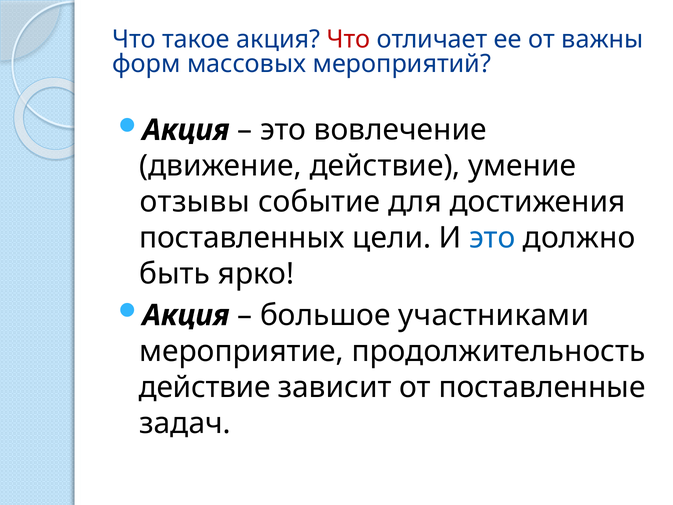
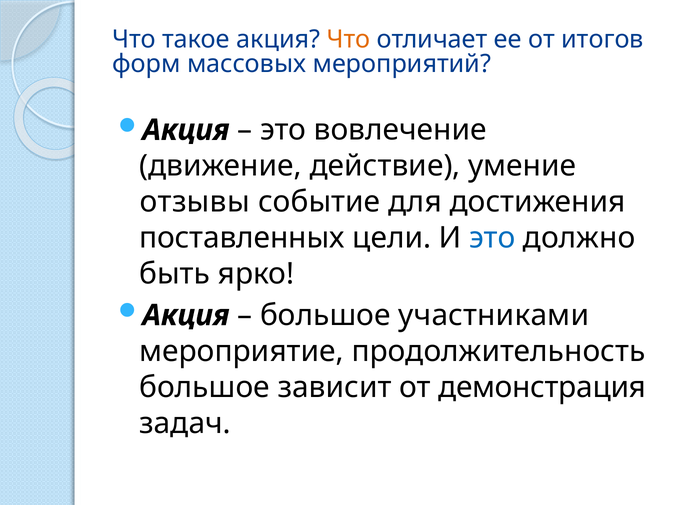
Что colour: red -> orange (349, 39)
важны: важны -> итогов (603, 39)
действие: действие -> большое (205, 387)
поставленные: поставленные -> демонстрация (542, 387)
